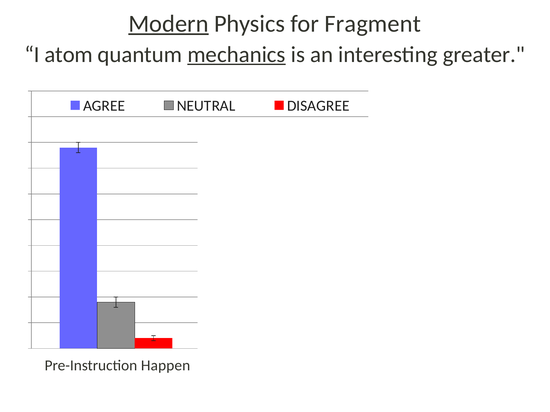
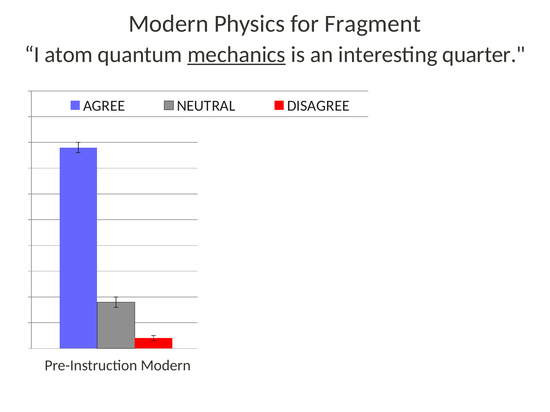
Modern underline: present -> none (168, 24)
greater: greater -> quarter (484, 55)
Pre-Instruction Happen: Happen -> Modern (166, 366)
